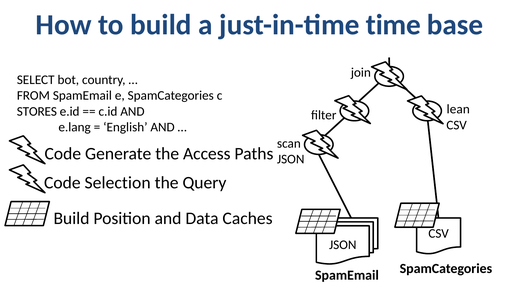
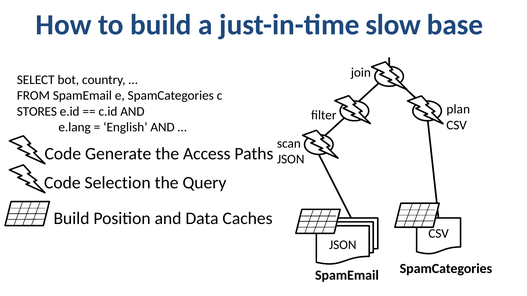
time: time -> slow (393, 25)
lean: lean -> plan (458, 109)
